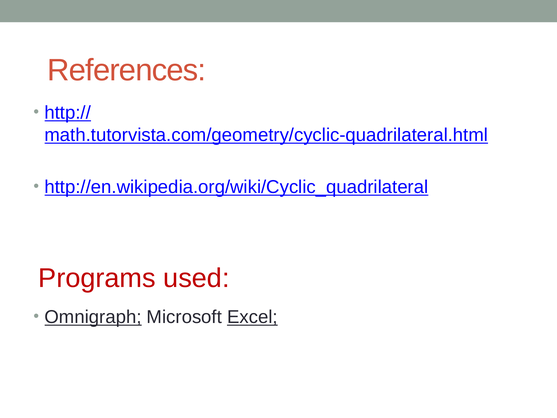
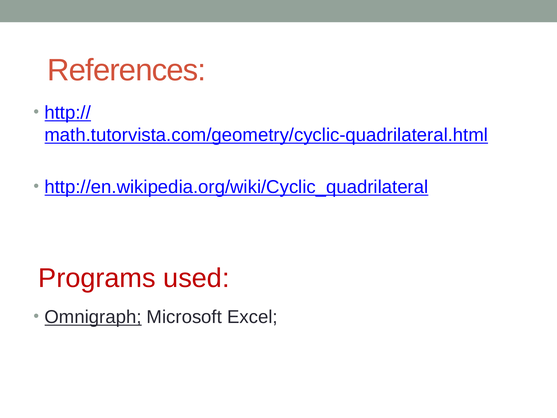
Excel underline: present -> none (252, 317)
